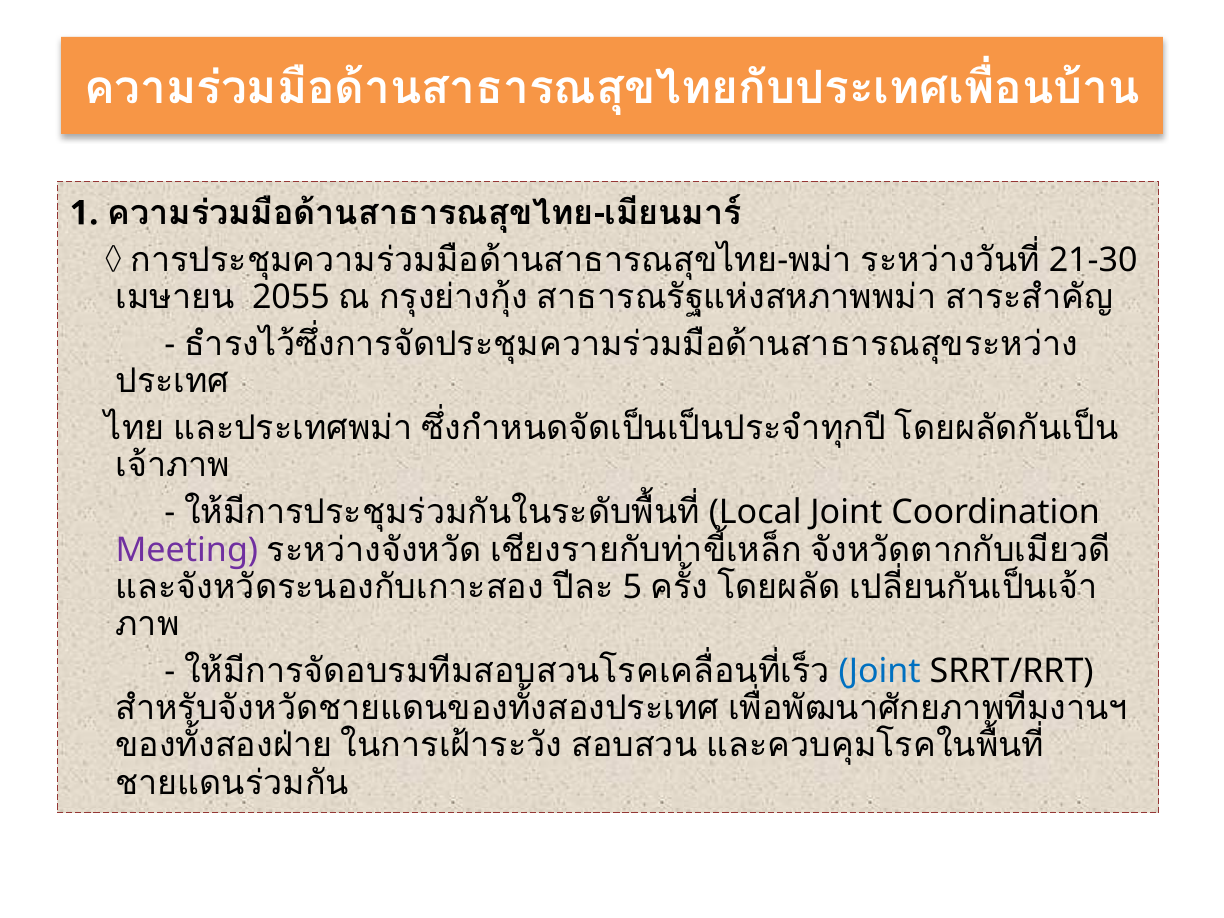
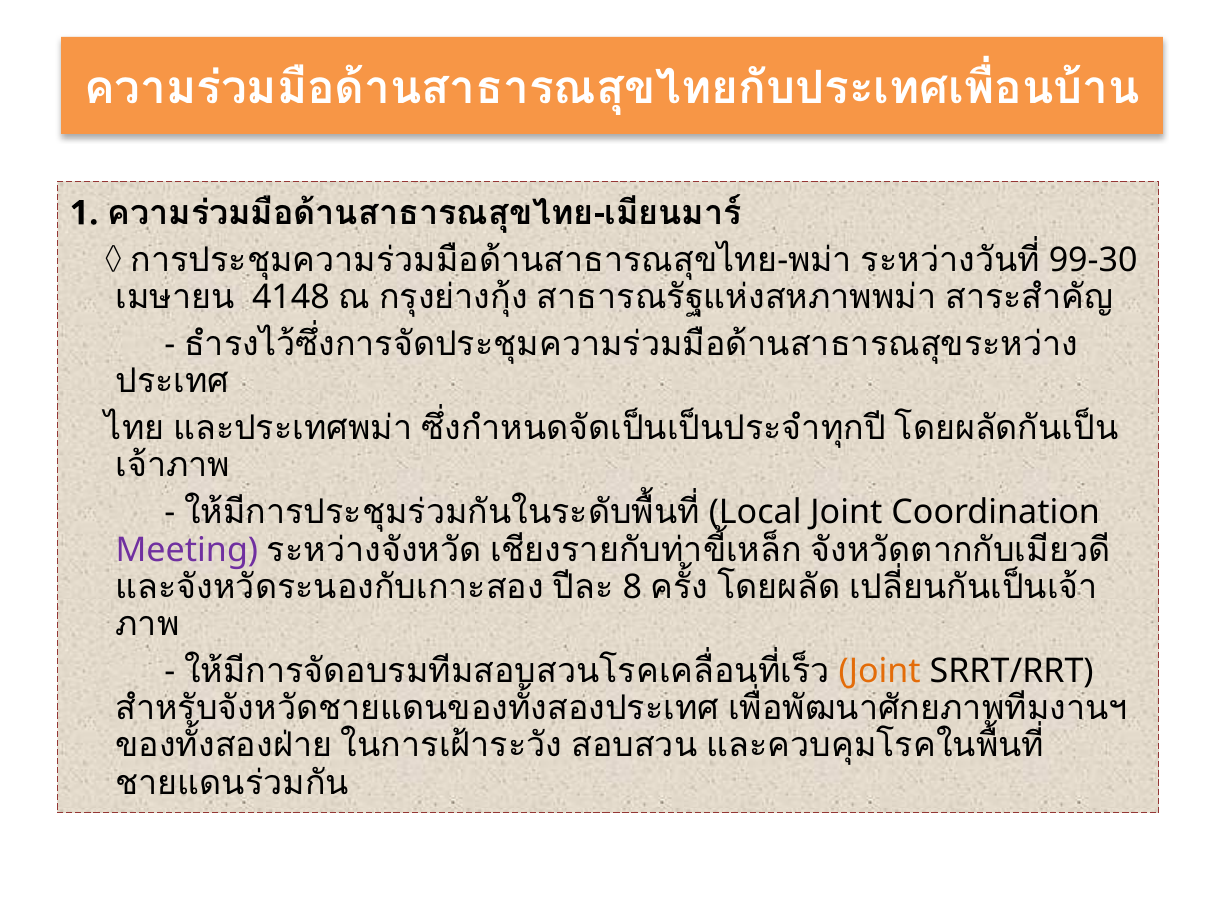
21-30: 21-30 -> 99-30 (1093, 260)
2055: 2055 -> 4148 (291, 297)
5: 5 -> 8 (632, 587)
Joint colour: blue -> orange (880, 671)
